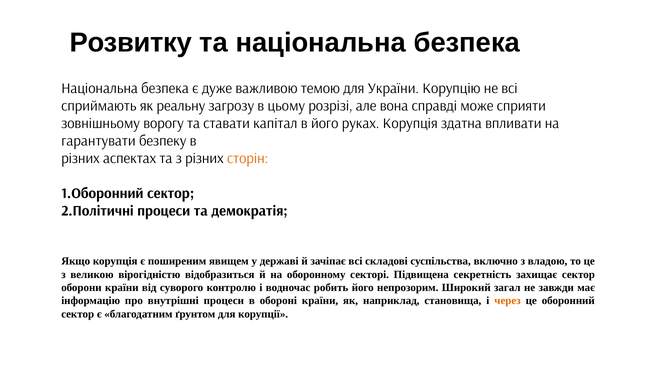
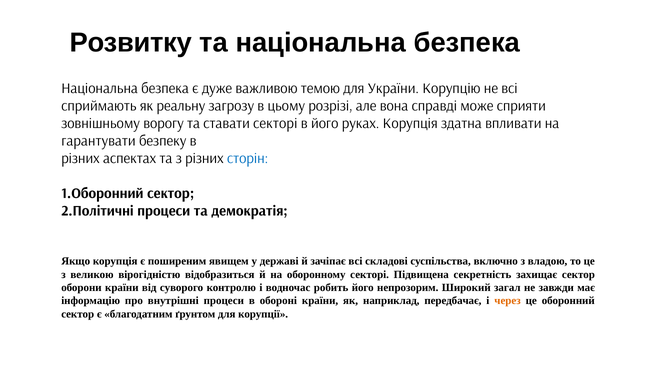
ставати капітал: капітал -> секторі (275, 123)
сторін colour: orange -> blue (248, 158)
становища: становища -> передбачає (453, 300)
